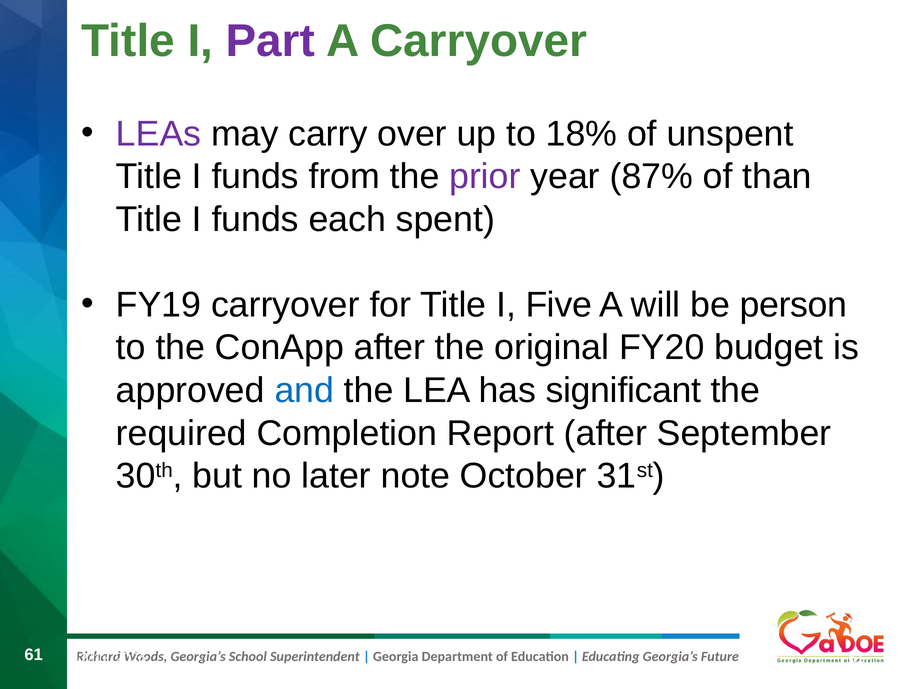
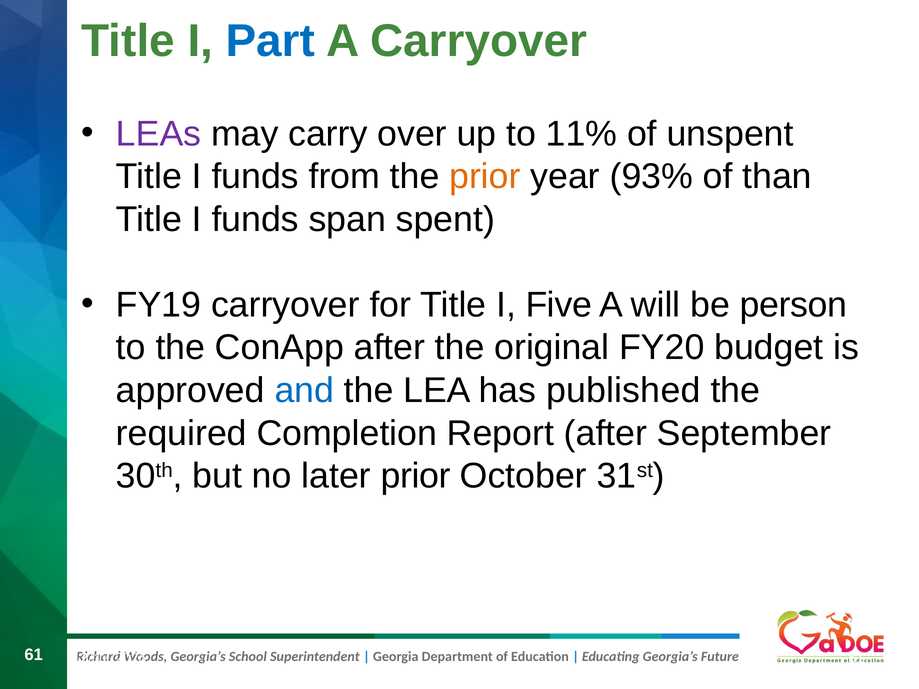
Part colour: purple -> blue (270, 41)
18%: 18% -> 11% (581, 134)
prior colour: purple -> orange (485, 177)
87%: 87% -> 93% (651, 177)
each: each -> span (347, 219)
significant: significant -> published (623, 391)
later note: note -> prior (416, 476)
